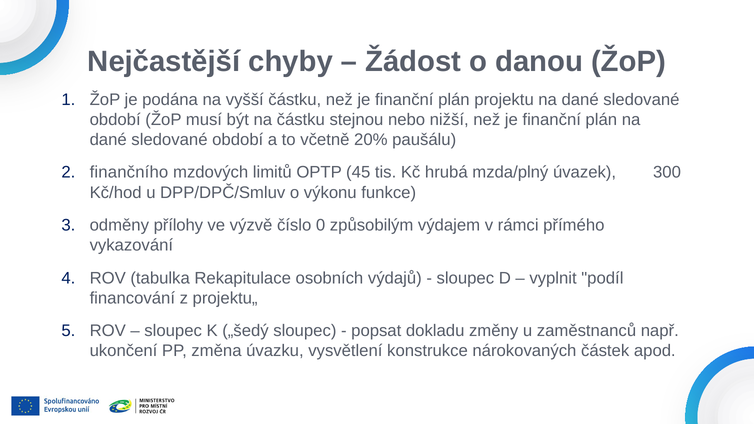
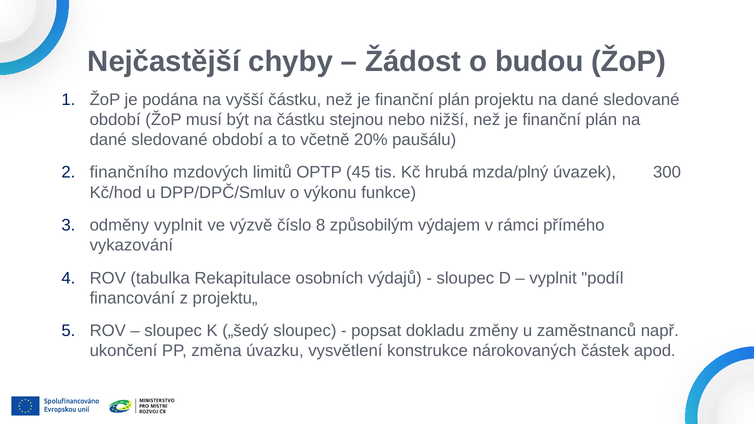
danou: danou -> budou (539, 62)
odměny přílohy: přílohy -> vyplnit (178, 225)
0: 0 -> 8 (321, 225)
